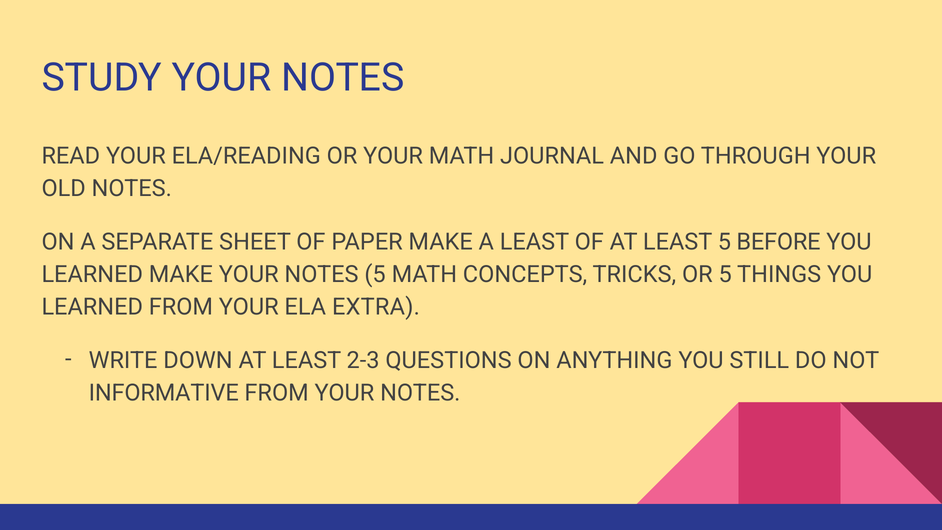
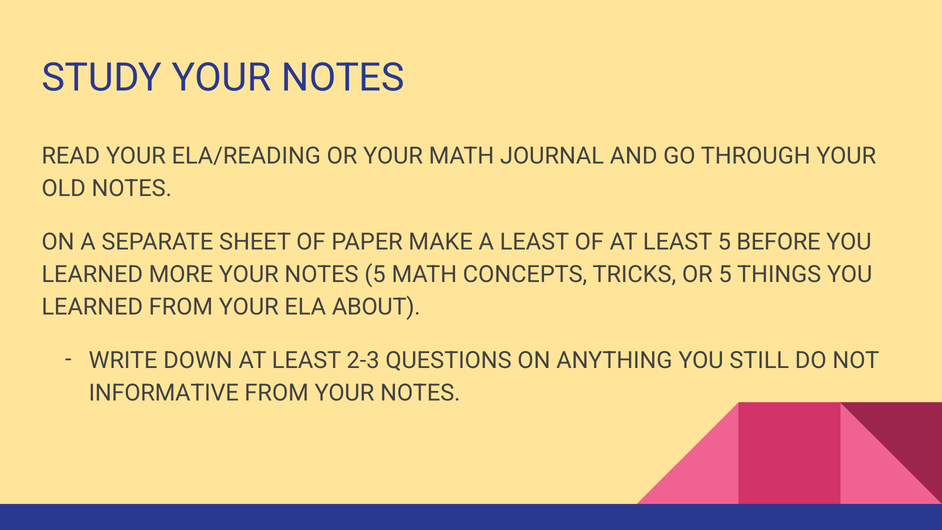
LEARNED MAKE: MAKE -> MORE (181, 274)
EXTRA: EXTRA -> ABOUT (376, 307)
